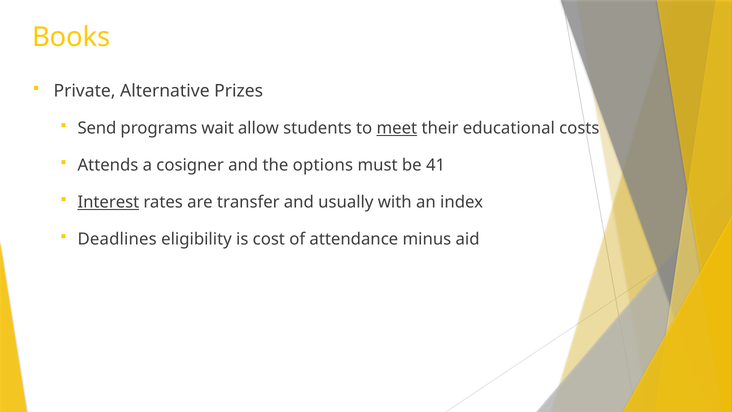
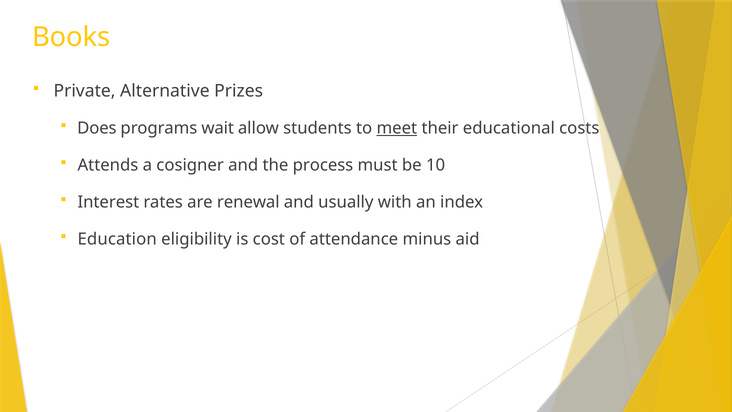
Send: Send -> Does (97, 128)
options: options -> process (323, 165)
41: 41 -> 10 (436, 165)
Interest underline: present -> none (108, 202)
transfer: transfer -> renewal (248, 202)
Deadlines: Deadlines -> Education (117, 239)
